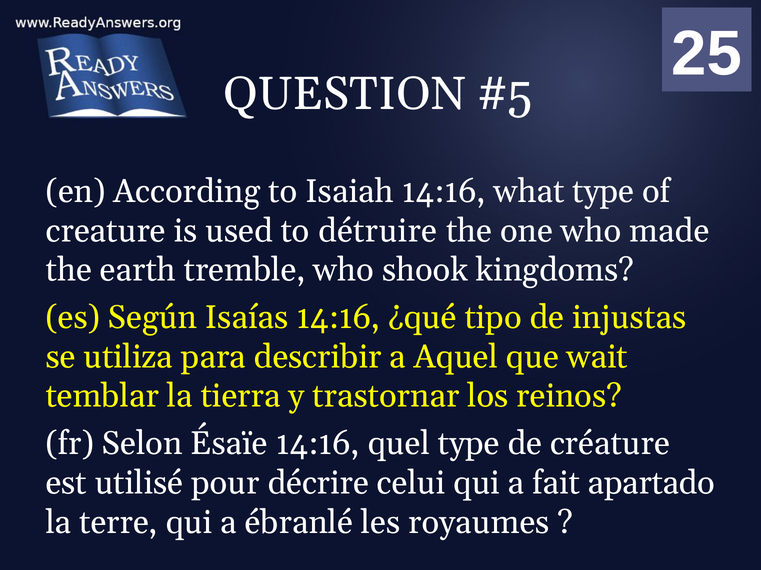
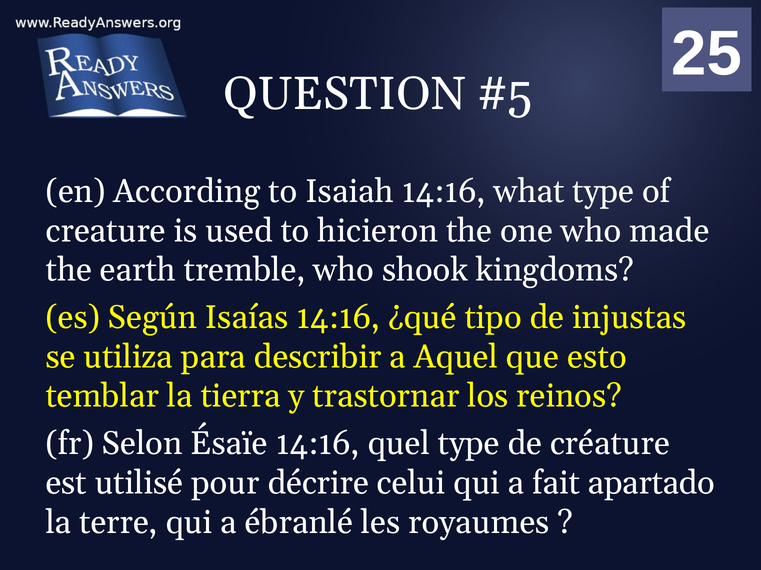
détruire: détruire -> hicieron (378, 231)
wait: wait -> esto (597, 357)
